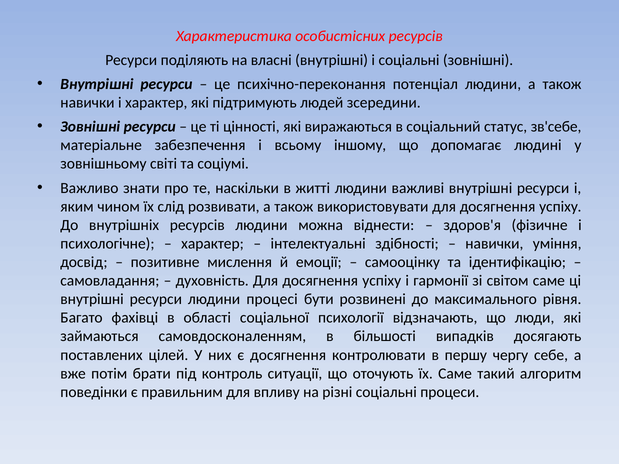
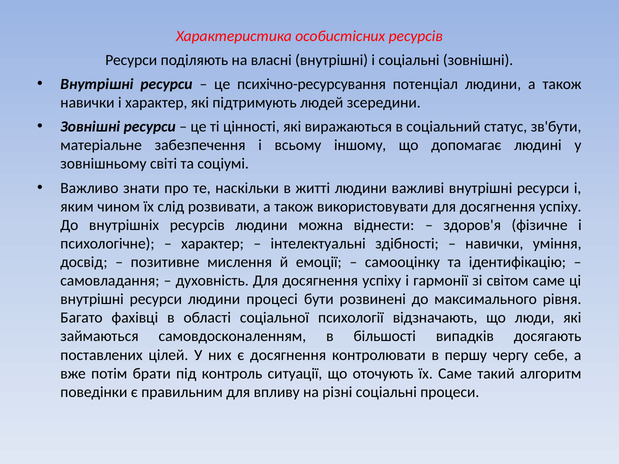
психічно-переконання: психічно-переконання -> психічно-ресурсування (312, 84)
зв'себе: зв'себе -> зв'бути (556, 127)
